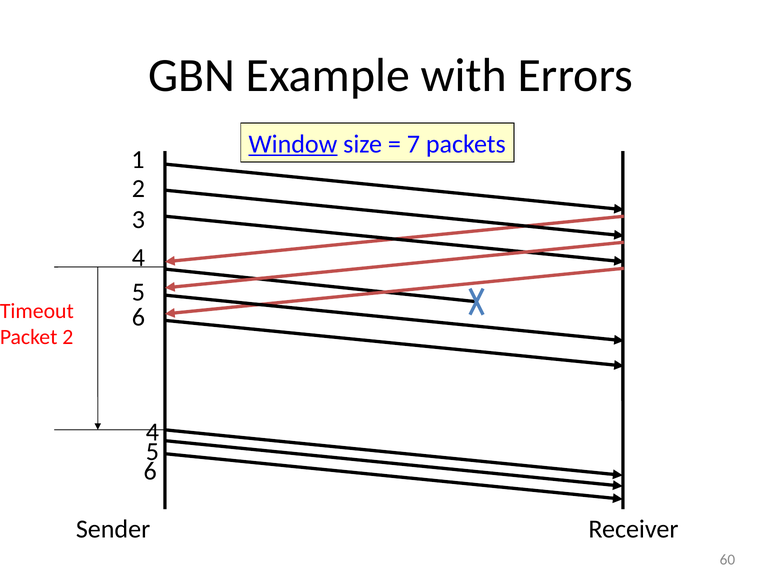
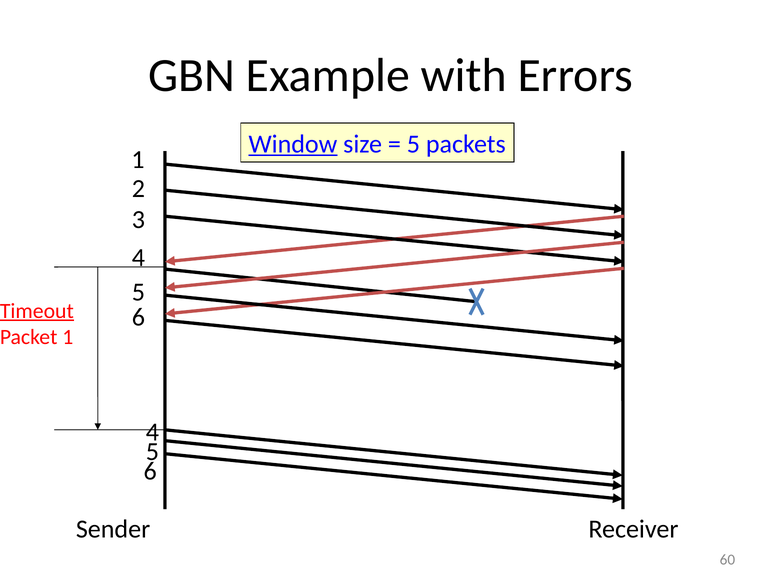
7: 7 -> 5 (413, 144)
Timeout underline: none -> present (37, 311)
Packet 2: 2 -> 1 (68, 337)
